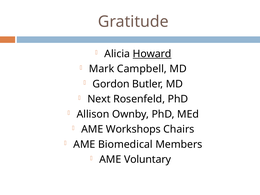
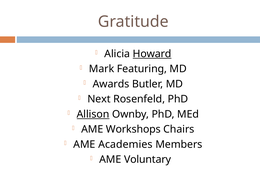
Campbell: Campbell -> Featuring (142, 69)
Gordon: Gordon -> Awards (111, 84)
Allison underline: none -> present (93, 114)
Biomedical: Biomedical -> Academies (125, 144)
